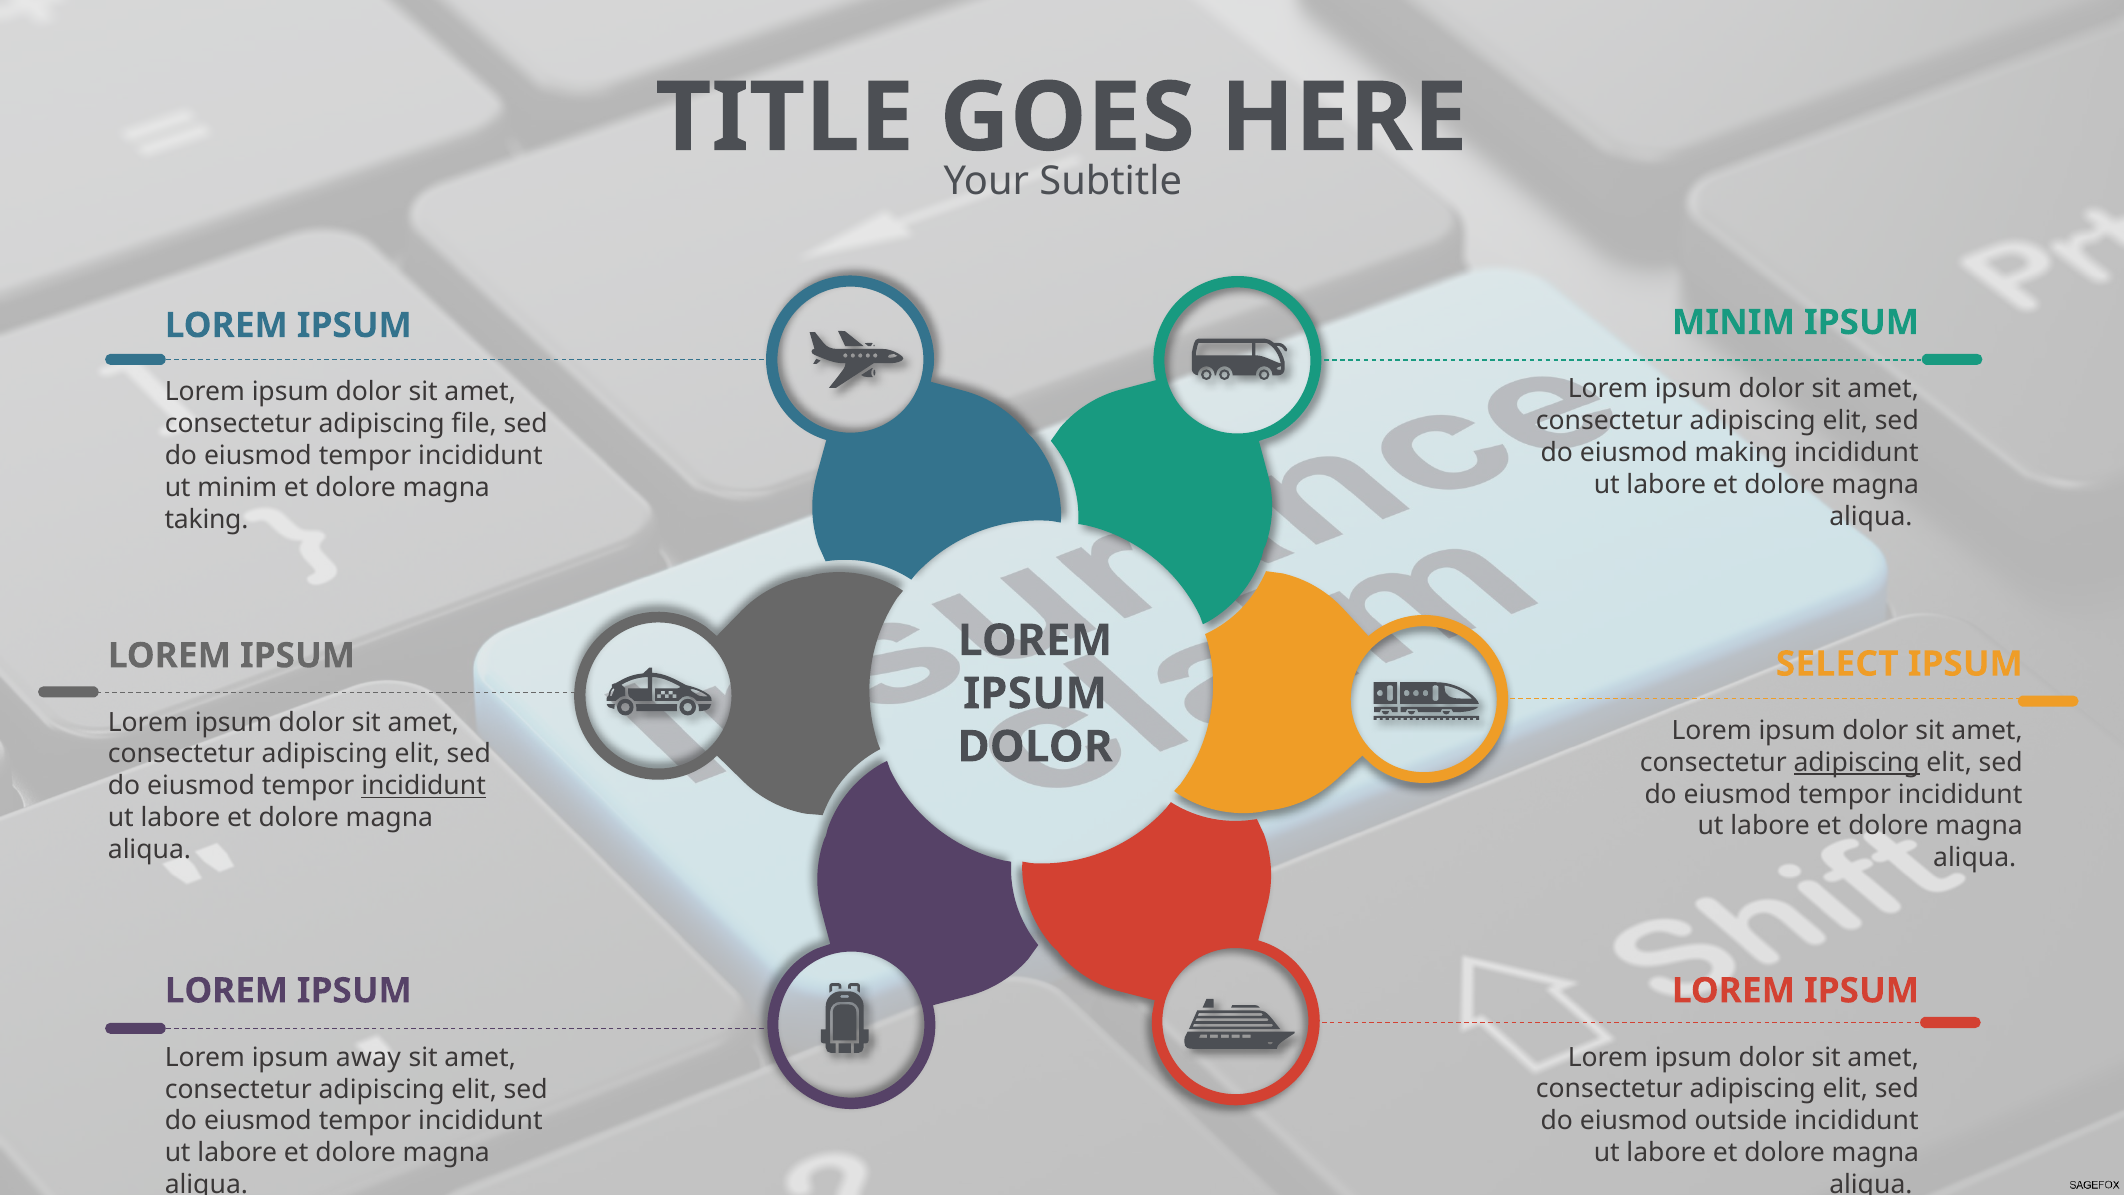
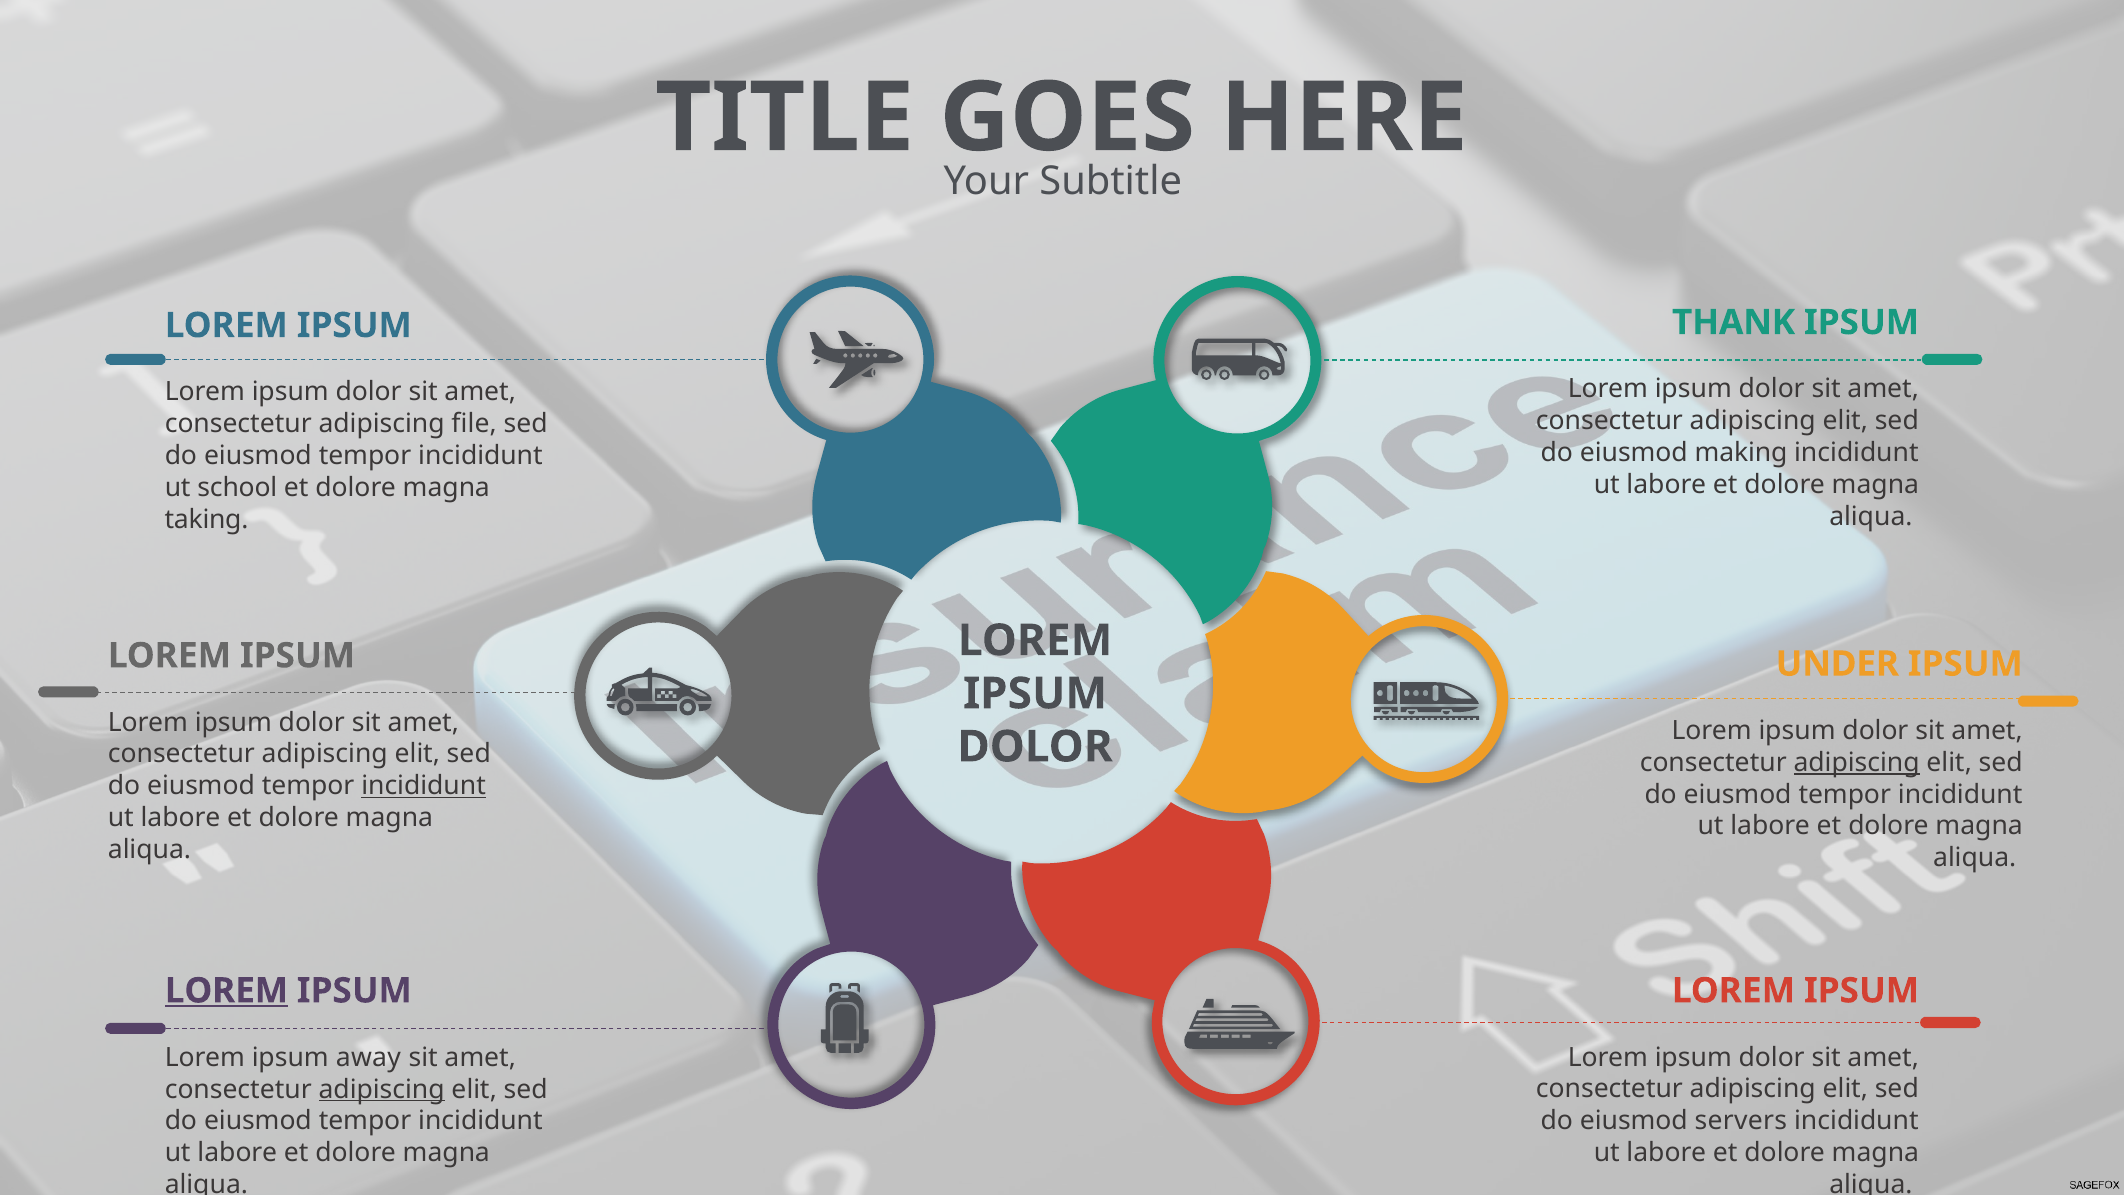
MINIM: MINIM -> THANK (1734, 322)
ut minim: minim -> school (237, 488)
SELECT: SELECT -> UNDER (1837, 664)
LOREM underline: none -> present (226, 991)
adipiscing underline: none -> present (382, 1089)
outside: outside -> servers (1741, 1121)
